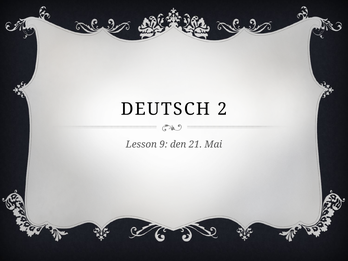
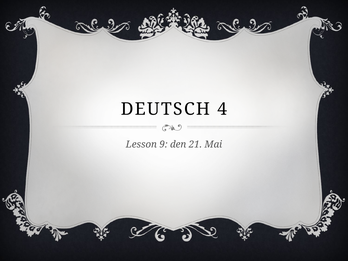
2: 2 -> 4 (222, 109)
